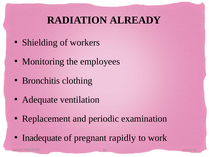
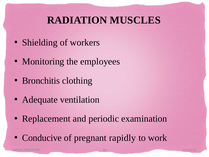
ALREADY: ALREADY -> MUSCLES (135, 20)
Inadequate: Inadequate -> Conducive (42, 138)
